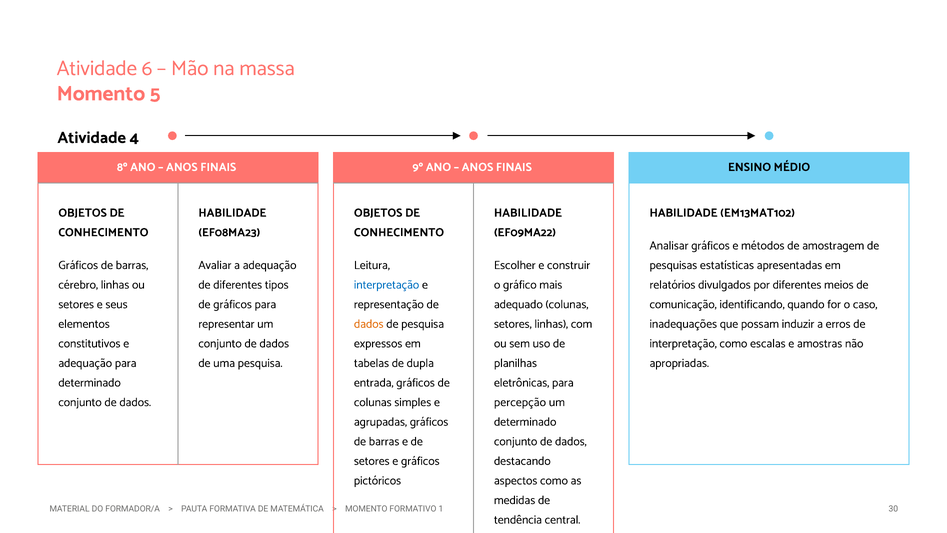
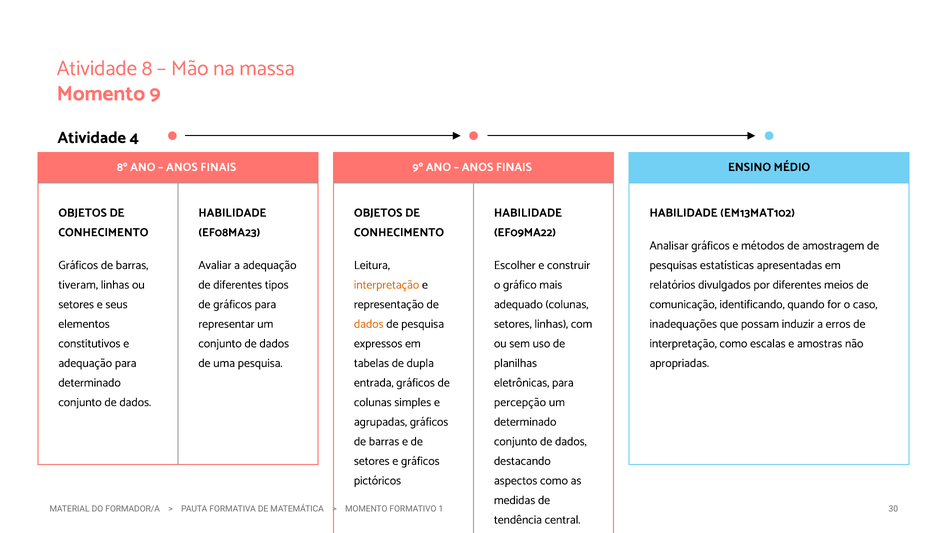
6: 6 -> 8 (147, 68)
5: 5 -> 9 (155, 93)
cérebro: cérebro -> tiveram (78, 285)
interpretação colour: blue -> orange (387, 285)
